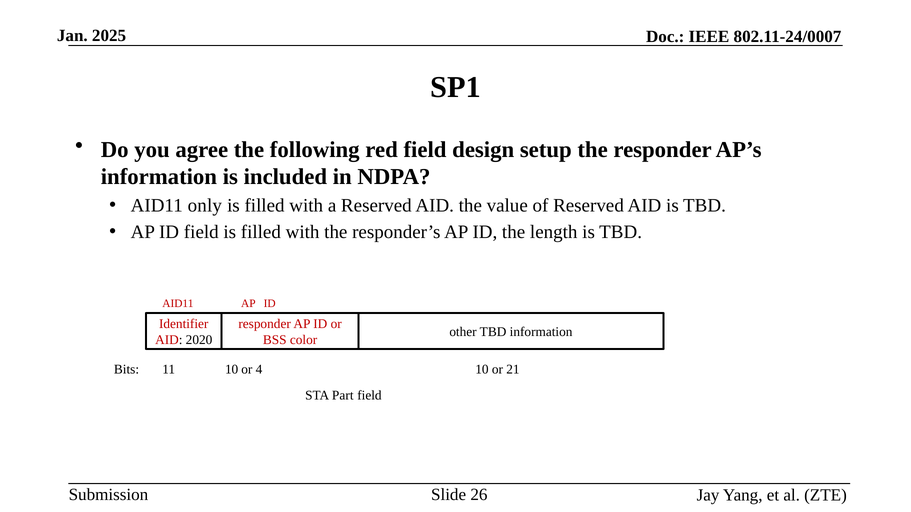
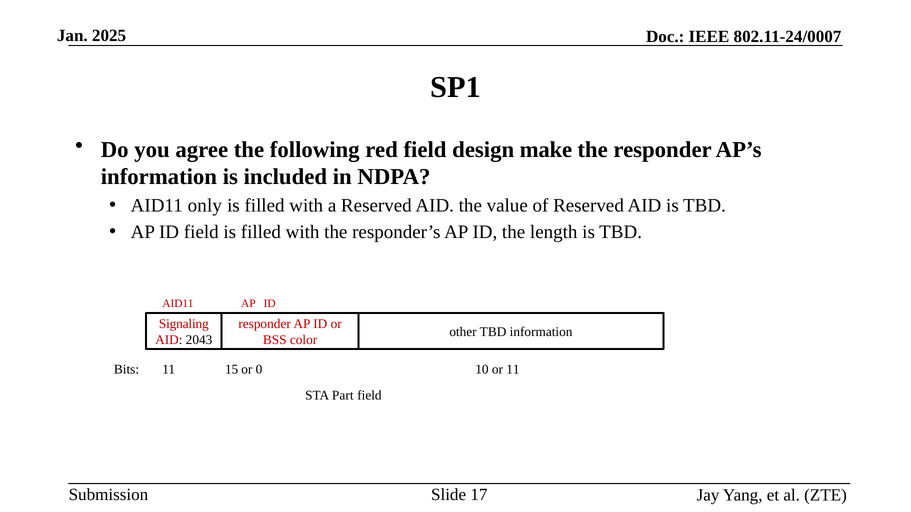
setup: setup -> make (546, 150)
Identifier: Identifier -> Signaling (184, 324)
2020: 2020 -> 2043 (199, 340)
11 10: 10 -> 15 (232, 370)
4: 4 -> 0 (259, 370)
or 21: 21 -> 11 (513, 370)
26: 26 -> 17 (479, 495)
